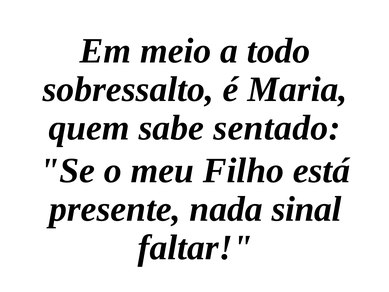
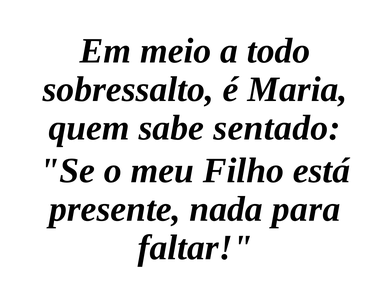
sinal: sinal -> para (306, 209)
